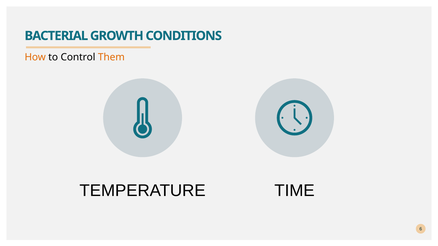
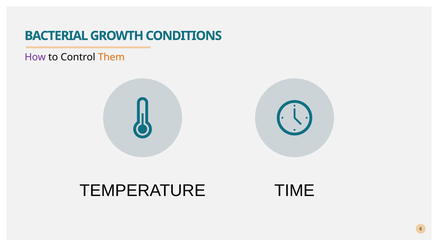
How colour: orange -> purple (35, 57)
